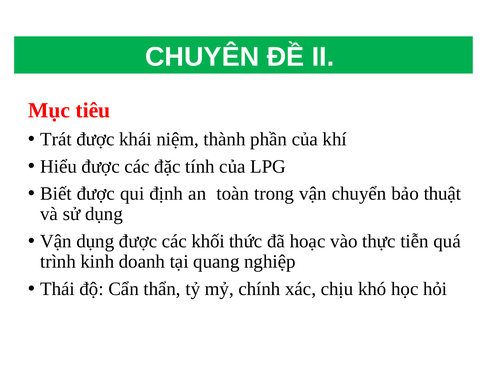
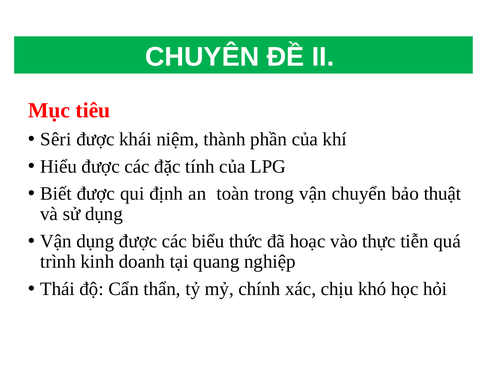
Trát: Trát -> Sêri (56, 139)
khối: khối -> biểu (208, 241)
